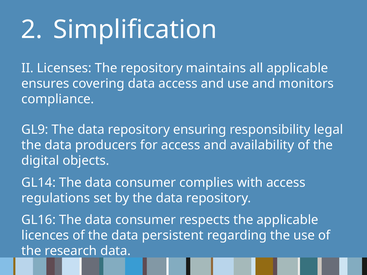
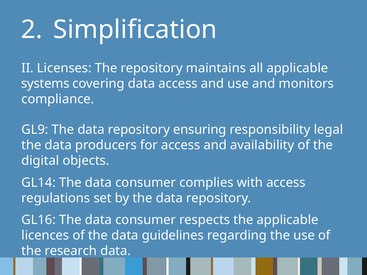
ensures: ensures -> systems (45, 84)
persistent: persistent -> guidelines (173, 236)
